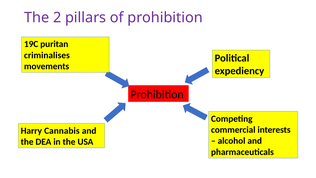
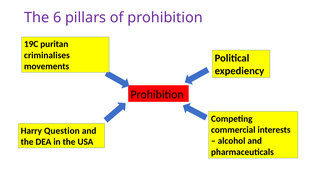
2: 2 -> 6 (57, 18)
Cannabis: Cannabis -> Question (62, 131)
